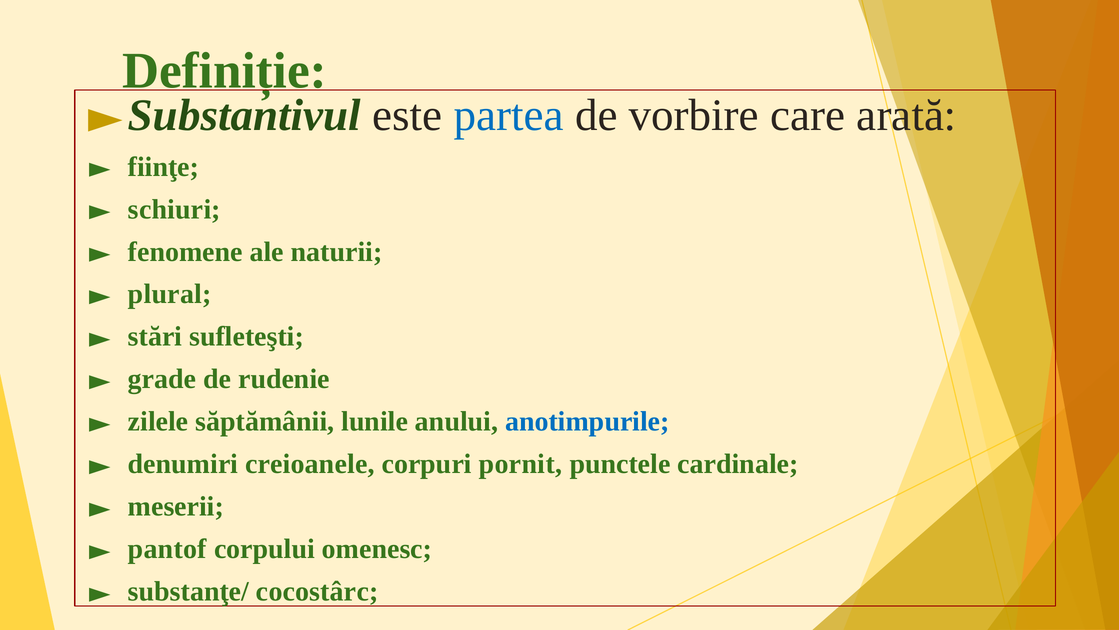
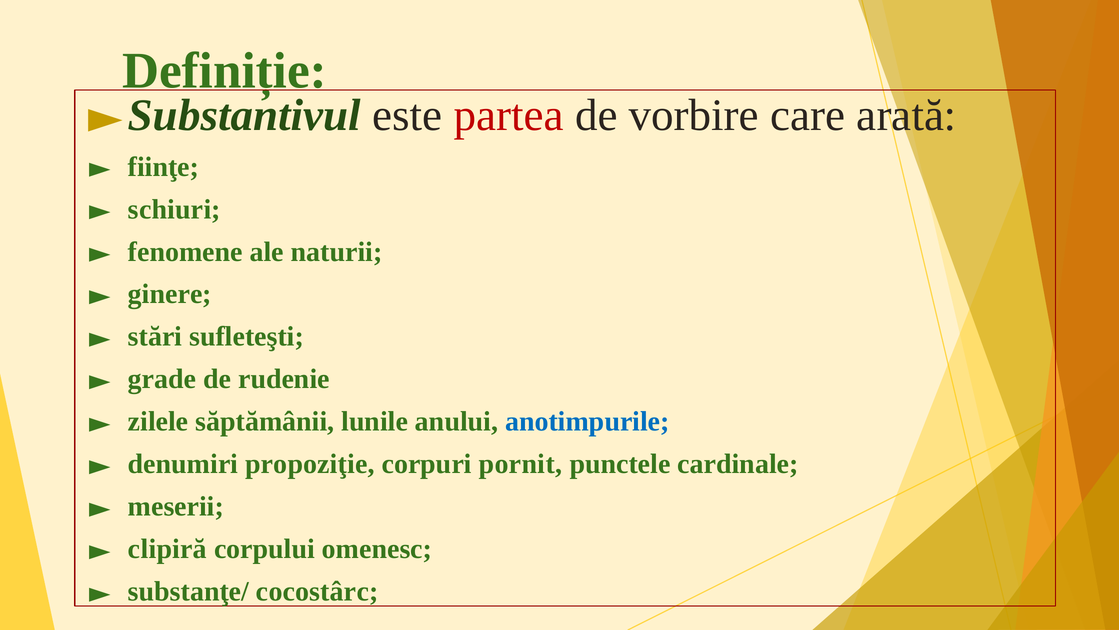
partea colour: blue -> red (509, 115)
plural: plural -> ginere (170, 294)
creioanele: creioanele -> propoziţie (310, 464)
pantof: pantof -> clipiră (167, 549)
